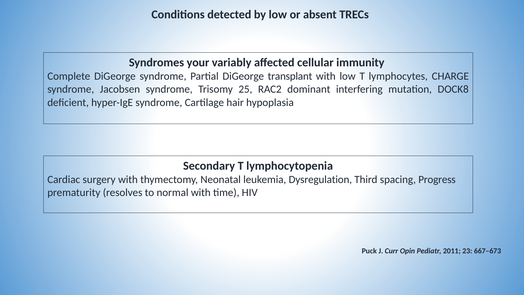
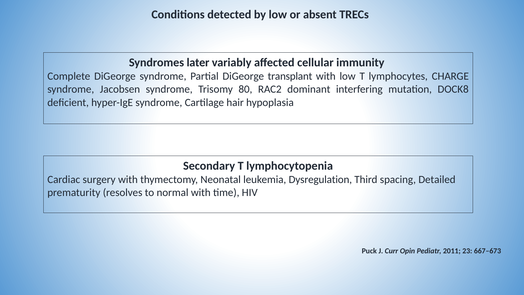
your: your -> later (198, 62)
25: 25 -> 80 (245, 89)
Progress: Progress -> Detailed (437, 179)
